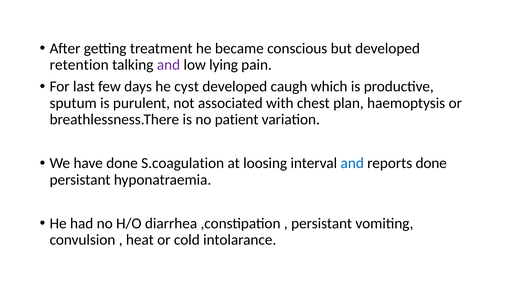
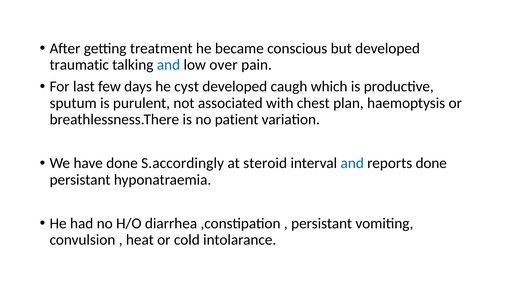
retention: retention -> traumatic (79, 65)
and colour: purple -> blue (168, 65)
lying: lying -> over (223, 65)
S.coagulation: S.coagulation -> S.accordingly (183, 163)
loosing: loosing -> steroid (265, 163)
